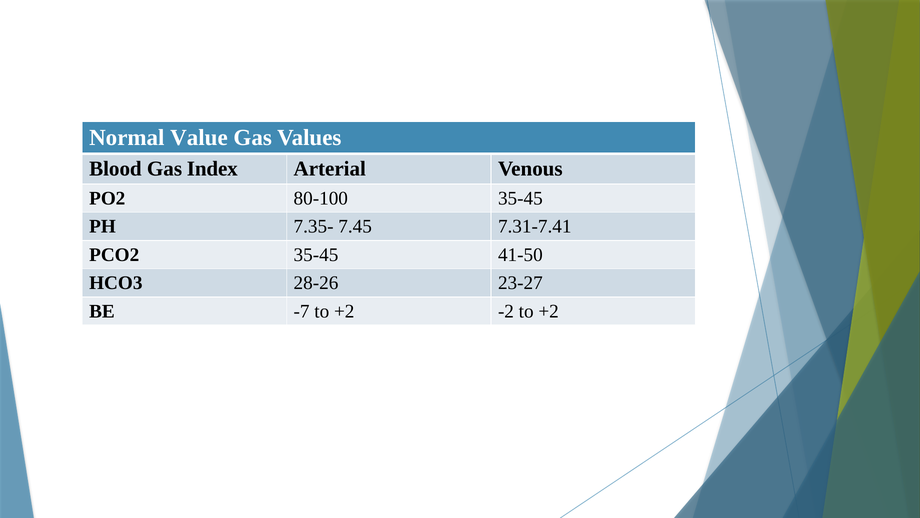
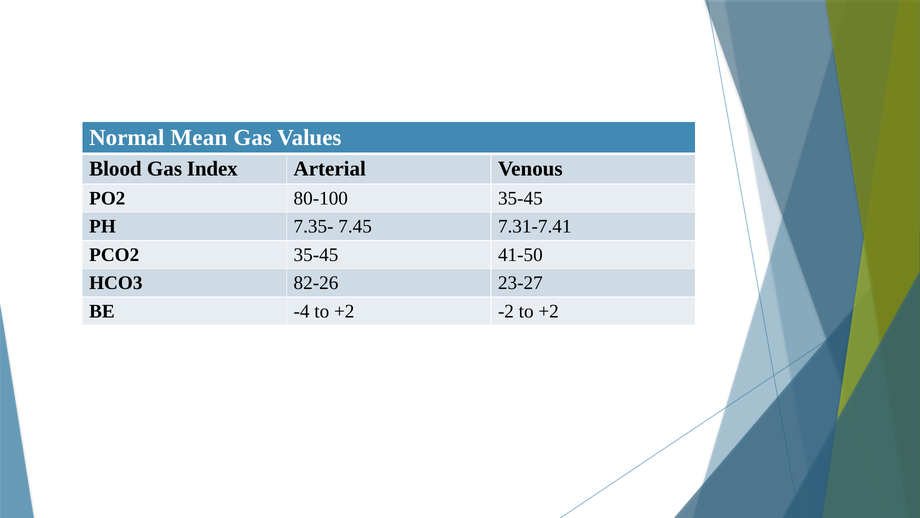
Value: Value -> Mean (199, 138)
28-26: 28-26 -> 82-26 (316, 283)
-7: -7 -> -4 (302, 311)
